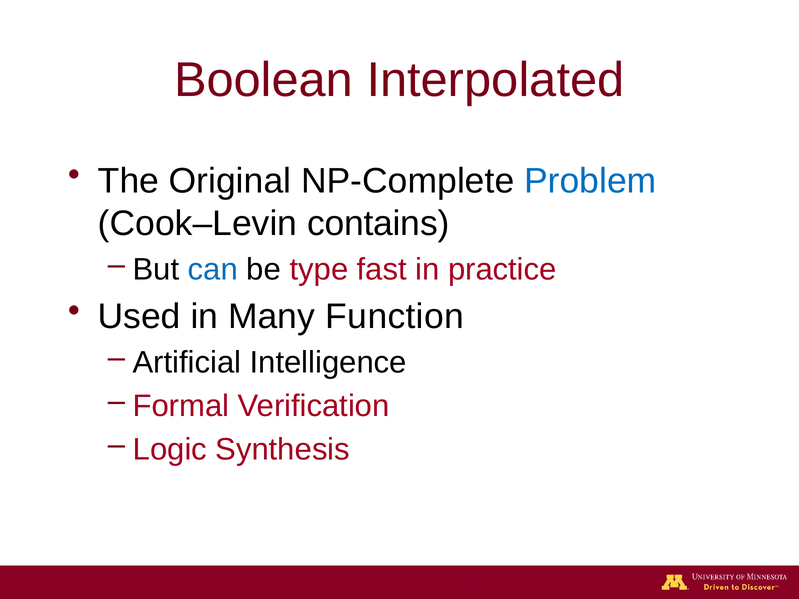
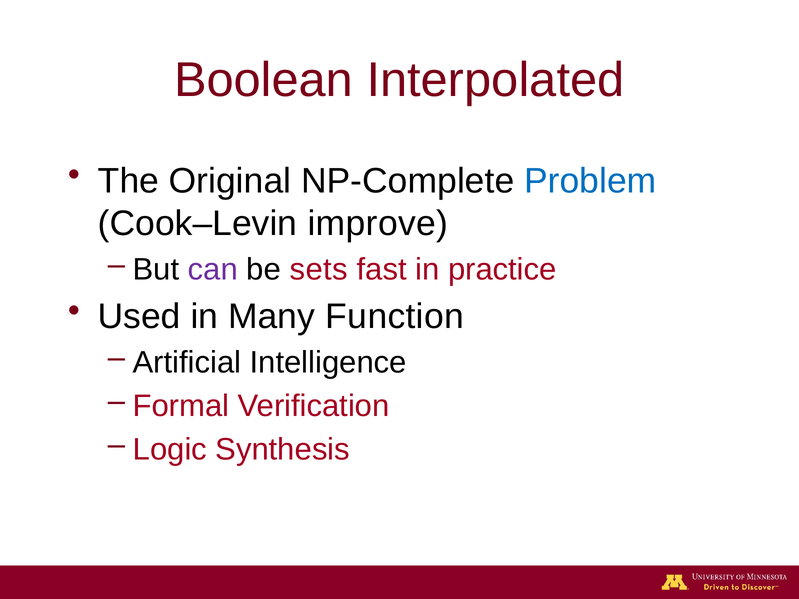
contains: contains -> improve (378, 224)
can colour: blue -> purple (213, 269)
type: type -> sets (319, 269)
